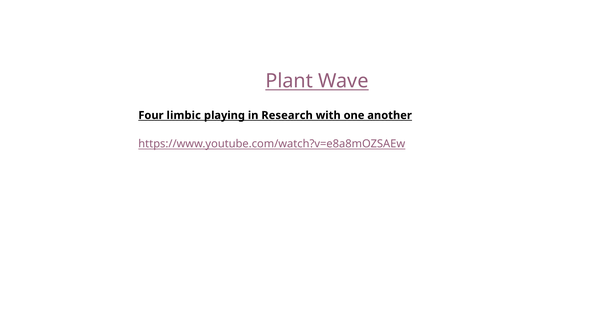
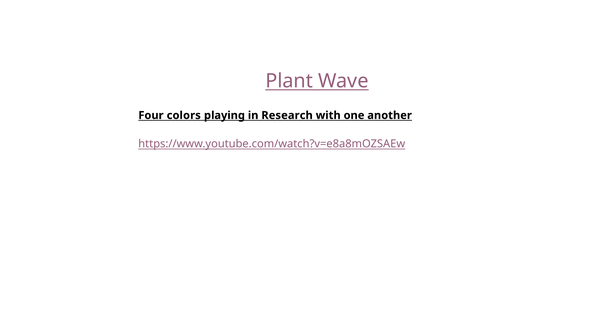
limbic: limbic -> colors (184, 115)
